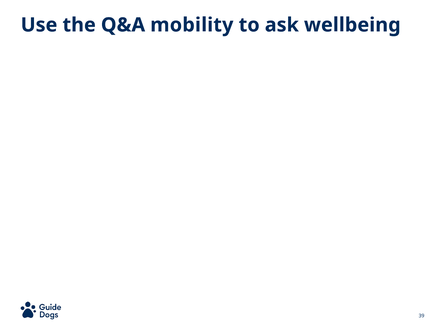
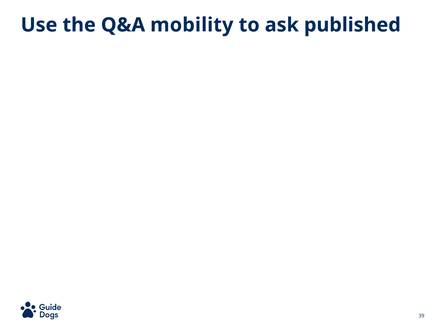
wellbeing: wellbeing -> published (352, 25)
